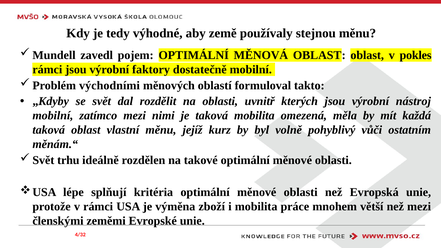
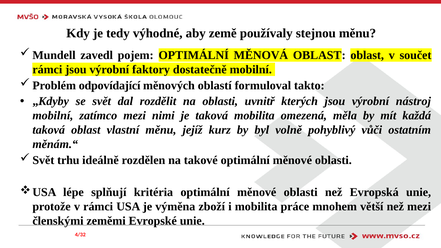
pokles: pokles -> součet (416, 55)
východními: východními -> odpovídající (110, 85)
